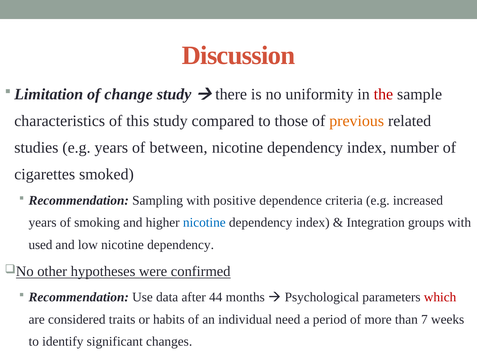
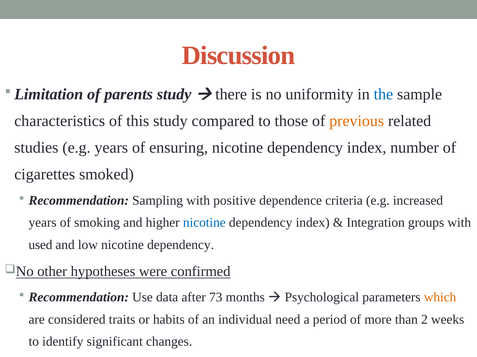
change: change -> parents (129, 94)
the colour: red -> blue (383, 94)
between: between -> ensuring (179, 148)
44: 44 -> 73 (216, 298)
which colour: red -> orange (440, 298)
7: 7 -> 2 (424, 320)
